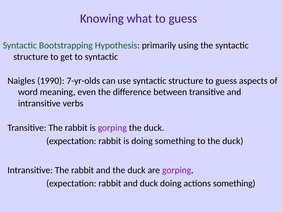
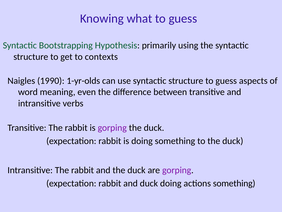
to syntactic: syntactic -> contexts (101, 57)
7-yr-olds: 7-yr-olds -> 1-yr-olds (83, 81)
